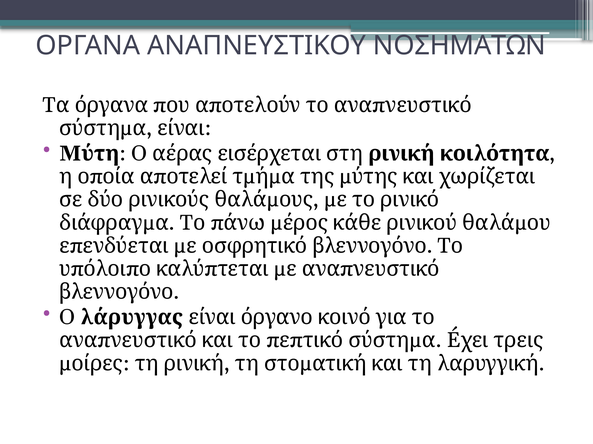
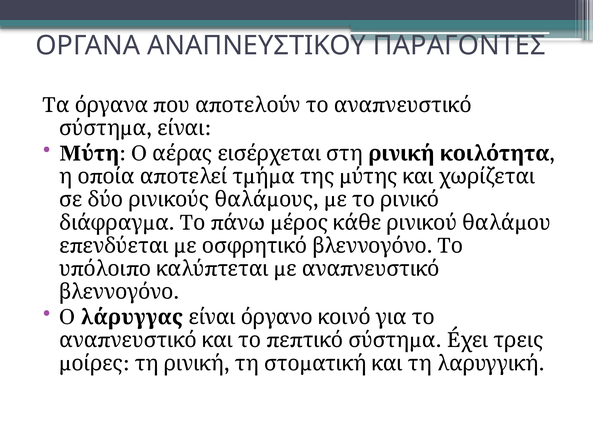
ΝΟΣΗΜΑΤΩΝ: ΝΟΣΗΜΑΤΩΝ -> ΠΑΡΑΓΟΝΤΕΣ (459, 46)
